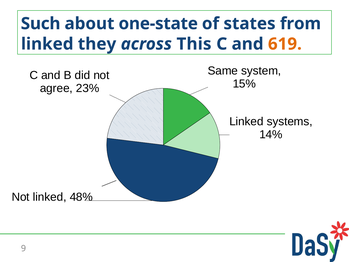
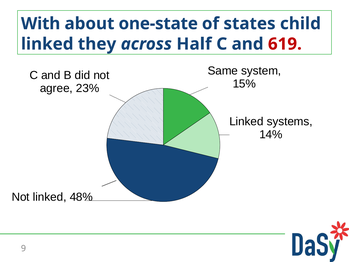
Such: Such -> With (41, 24)
from: from -> child (300, 24)
This: This -> Half (194, 44)
619 colour: orange -> red (285, 44)
